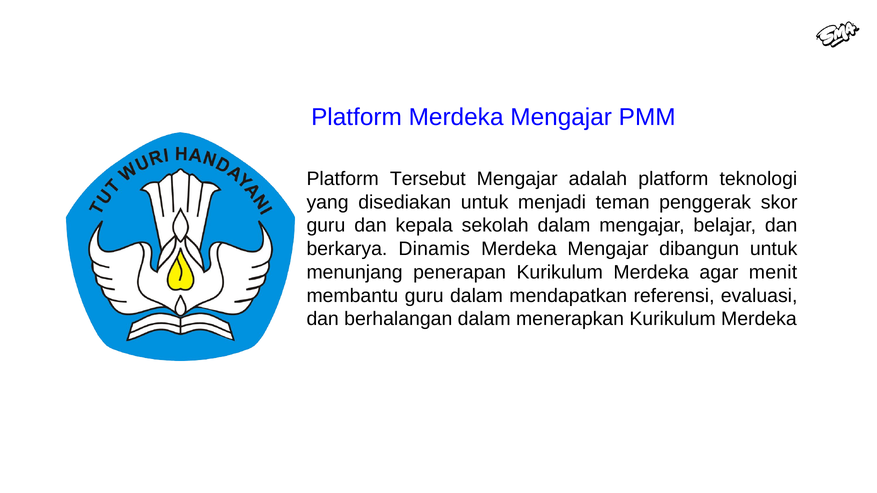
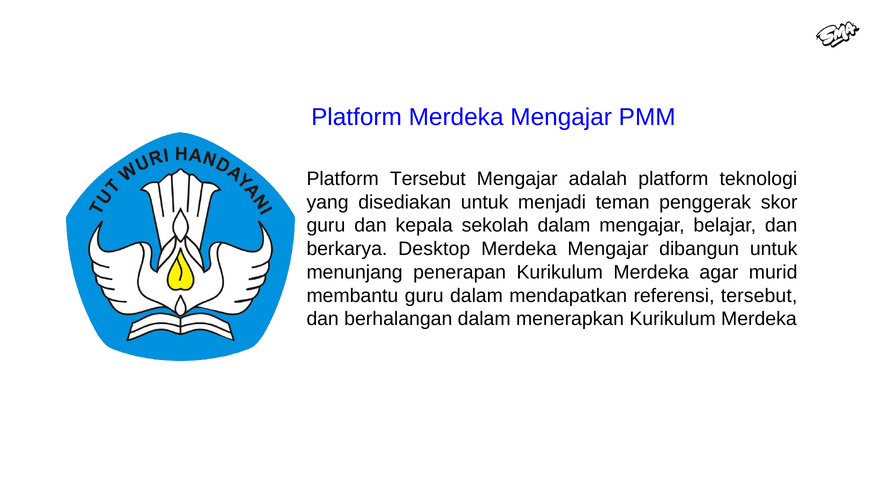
Dinamis: Dinamis -> Desktop (434, 249)
menit: menit -> murid (773, 272)
referensi evaluasi: evaluasi -> tersebut (759, 296)
